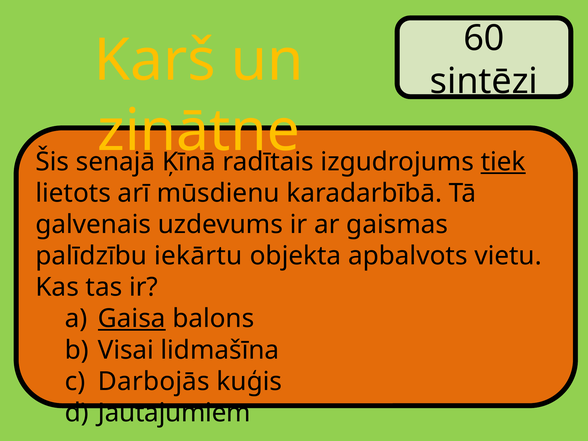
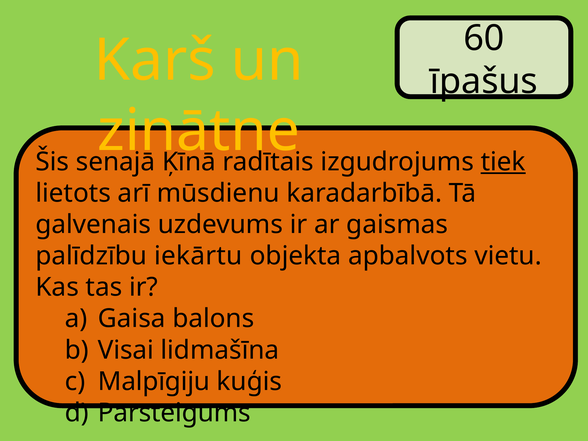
sintēzi: sintēzi -> īpašus (484, 81)
Gaisa underline: present -> none (132, 319)
Darbojās: Darbojās -> Malpīgiju (154, 381)
Jautājumiem: Jautājumiem -> Pārsteigums (174, 413)
